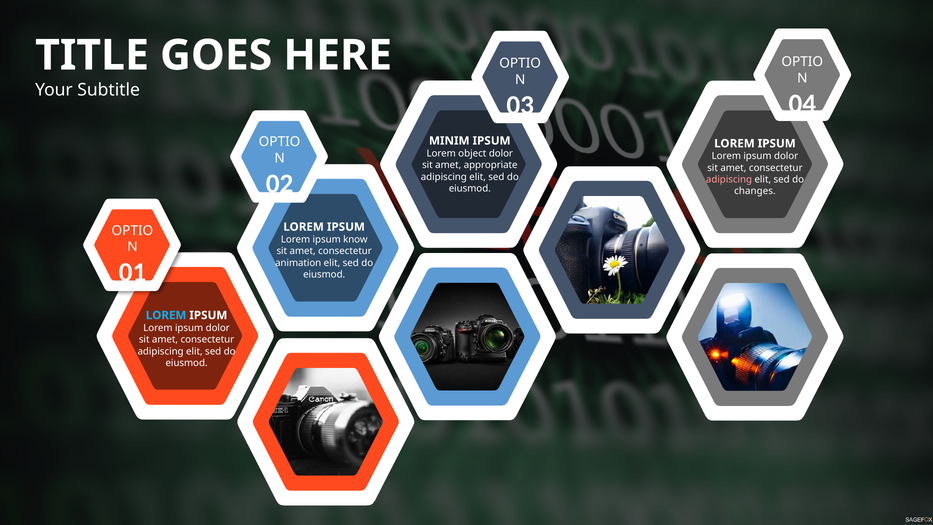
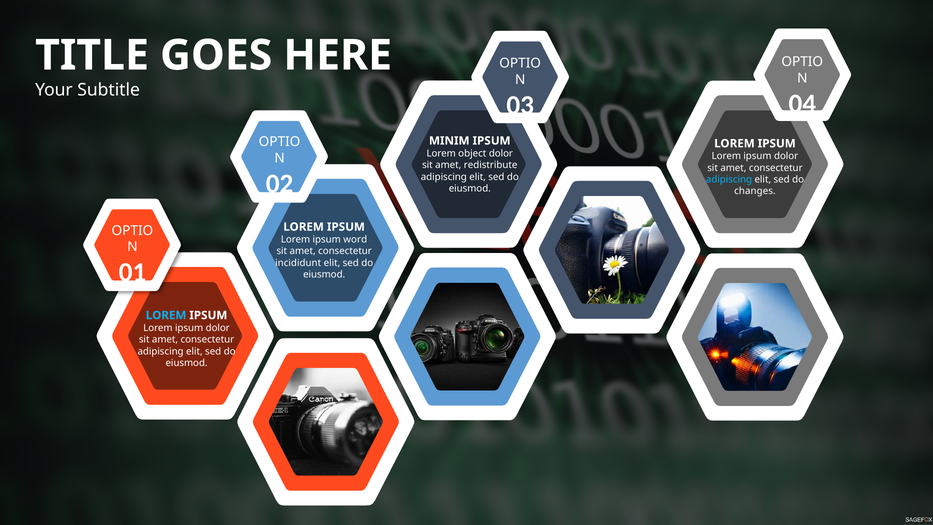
appropriate: appropriate -> redistribute (491, 165)
adipiscing colour: pink -> light blue (729, 180)
know: know -> word (355, 239)
animation: animation -> incididunt (298, 263)
